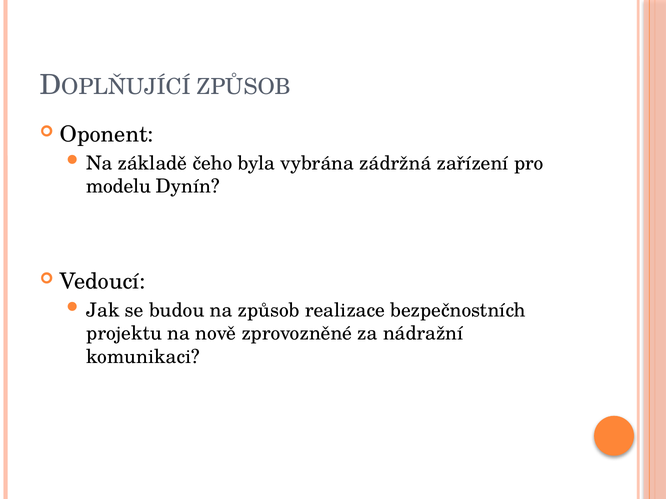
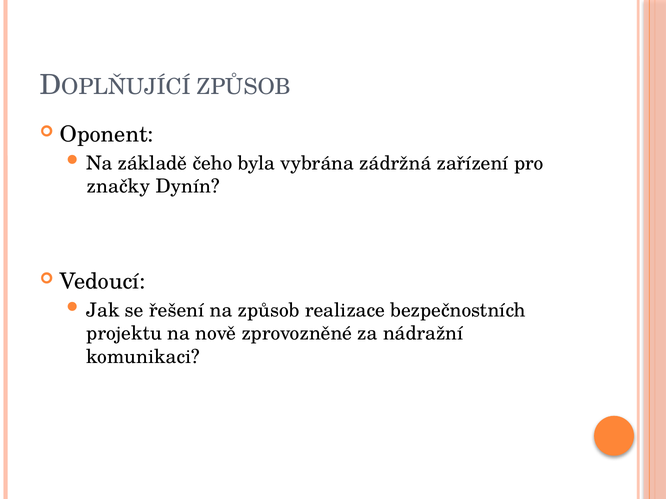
modelu: modelu -> značky (118, 187)
budou: budou -> řešení (177, 310)
